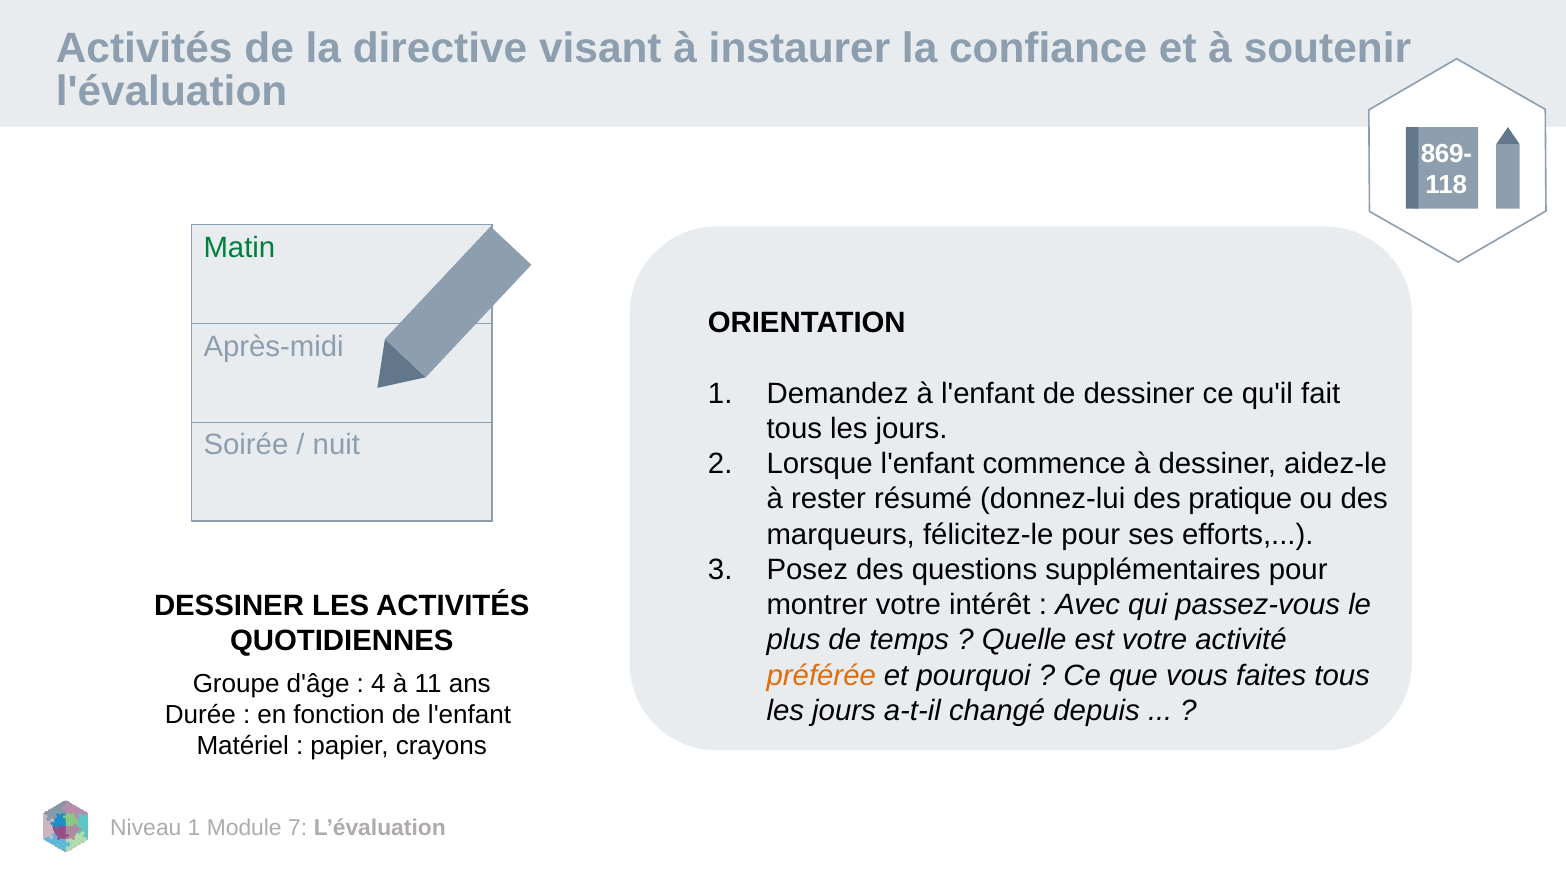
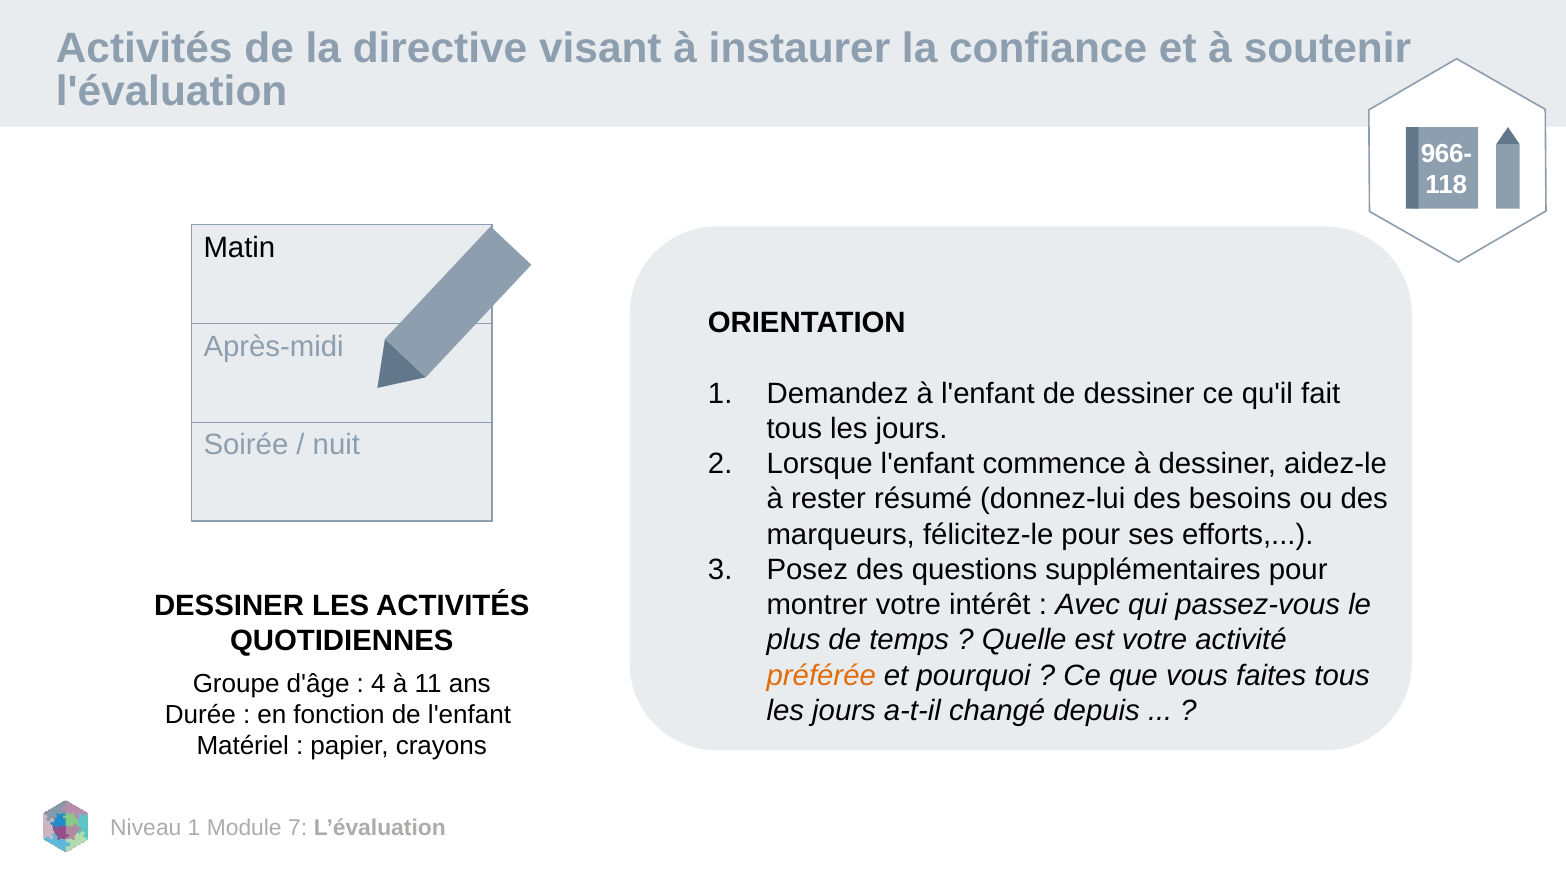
869-: 869- -> 966- (1446, 154)
Matin colour: green -> black (239, 248)
pratique: pratique -> besoins (1240, 499)
